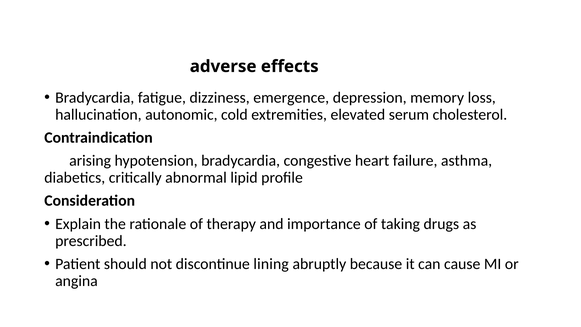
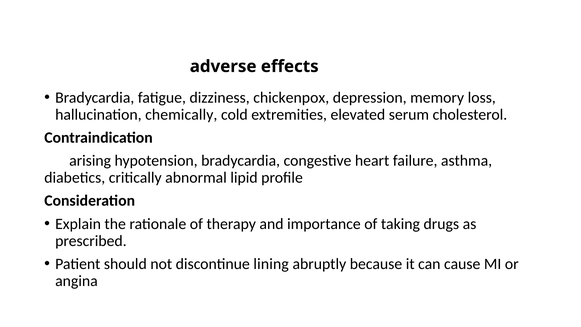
emergence: emergence -> chickenpox (291, 98)
autonomic: autonomic -> chemically (181, 115)
